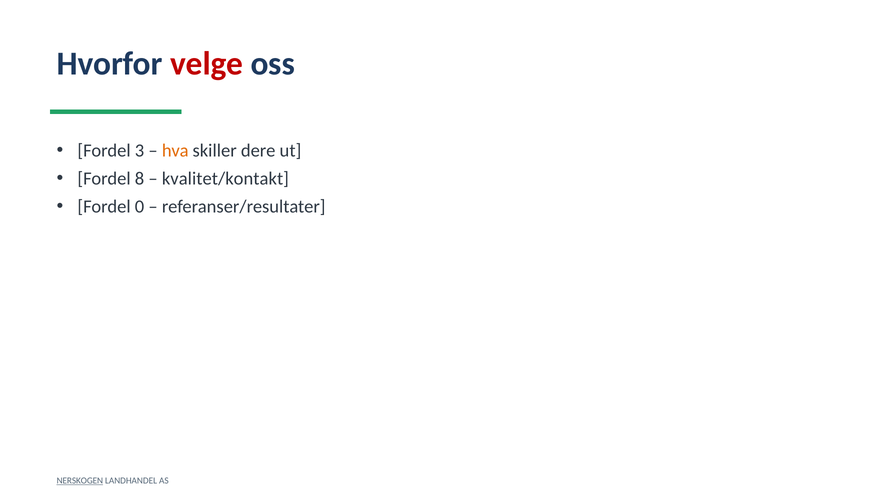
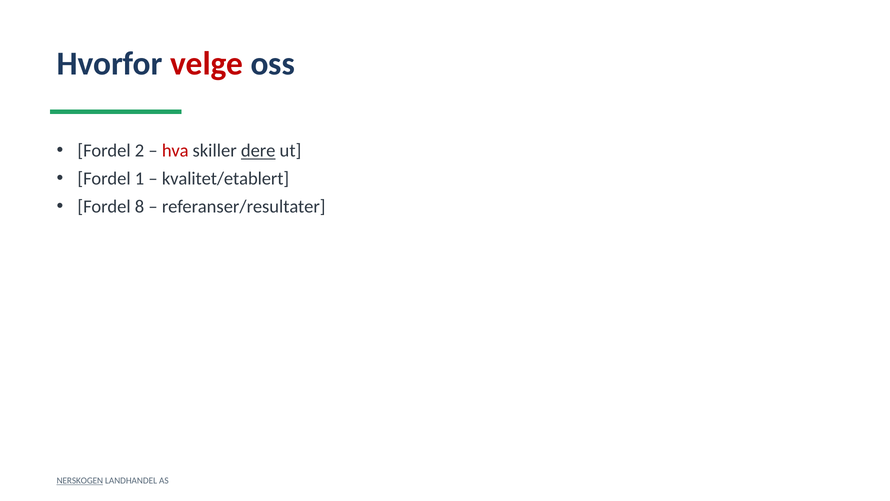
3: 3 -> 2 (140, 151)
hva colour: orange -> red (175, 151)
dere underline: none -> present (258, 151)
8: 8 -> 1 (140, 179)
kvalitet/kontakt: kvalitet/kontakt -> kvalitet/etablert (225, 179)
0: 0 -> 8 (140, 206)
